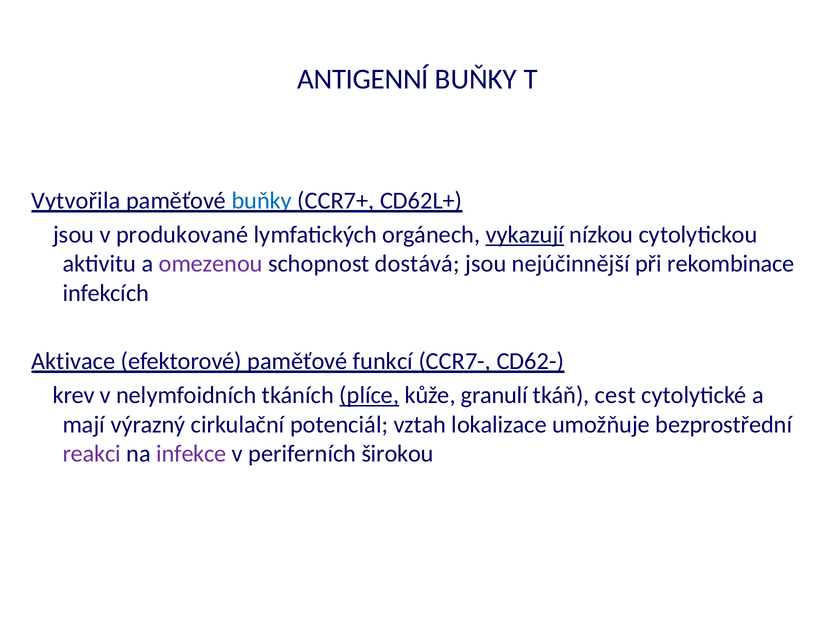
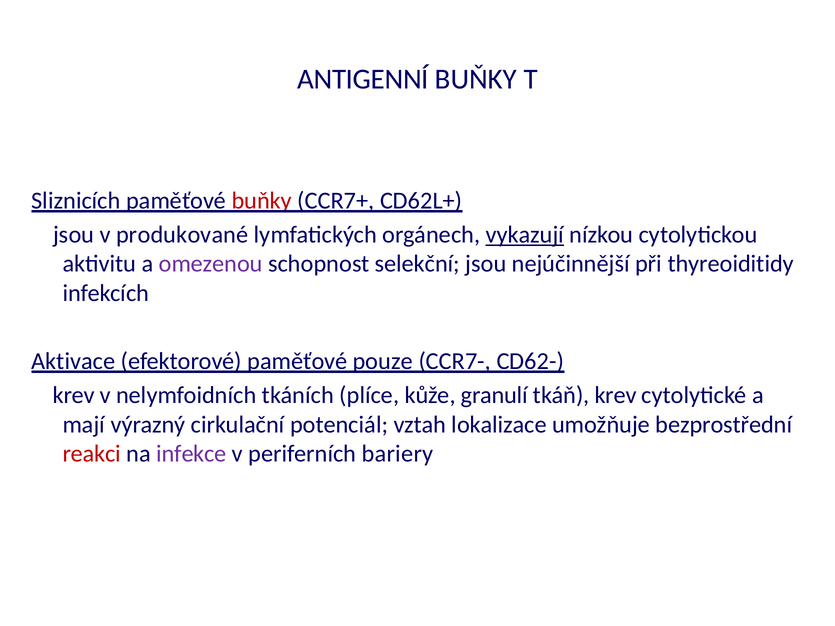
Vytvořila: Vytvořila -> Sliznicích (76, 201)
buňky colour: blue -> red (262, 201)
dostává: dostává -> selekční (417, 264)
rekombinace: rekombinace -> thyreoiditidy (731, 264)
funkcí: funkcí -> pouze (383, 361)
plíce underline: present -> none (369, 396)
tkáň cest: cest -> krev (616, 396)
reakci colour: purple -> red (92, 454)
širokou: širokou -> bariery (397, 454)
